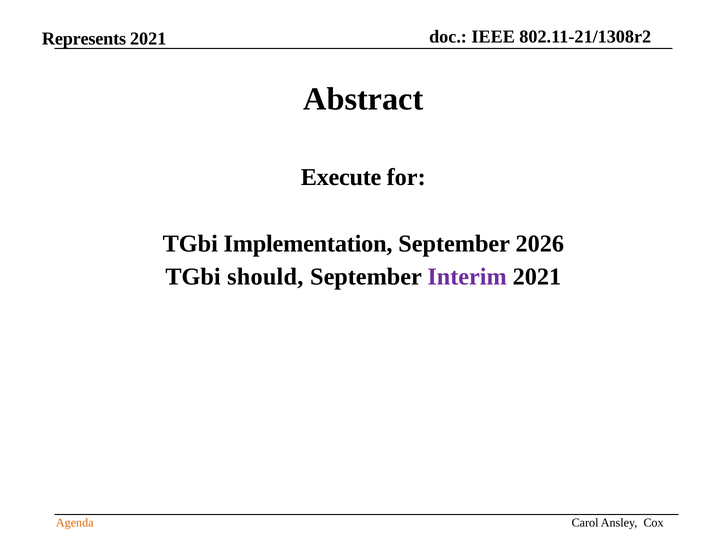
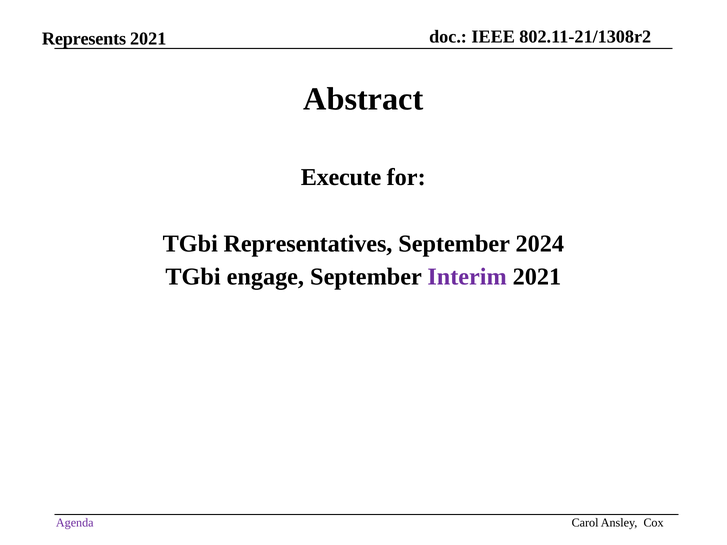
Implementation: Implementation -> Representatives (308, 244)
2026: 2026 -> 2024 (540, 244)
should: should -> engage (265, 277)
Agenda colour: orange -> purple (75, 523)
